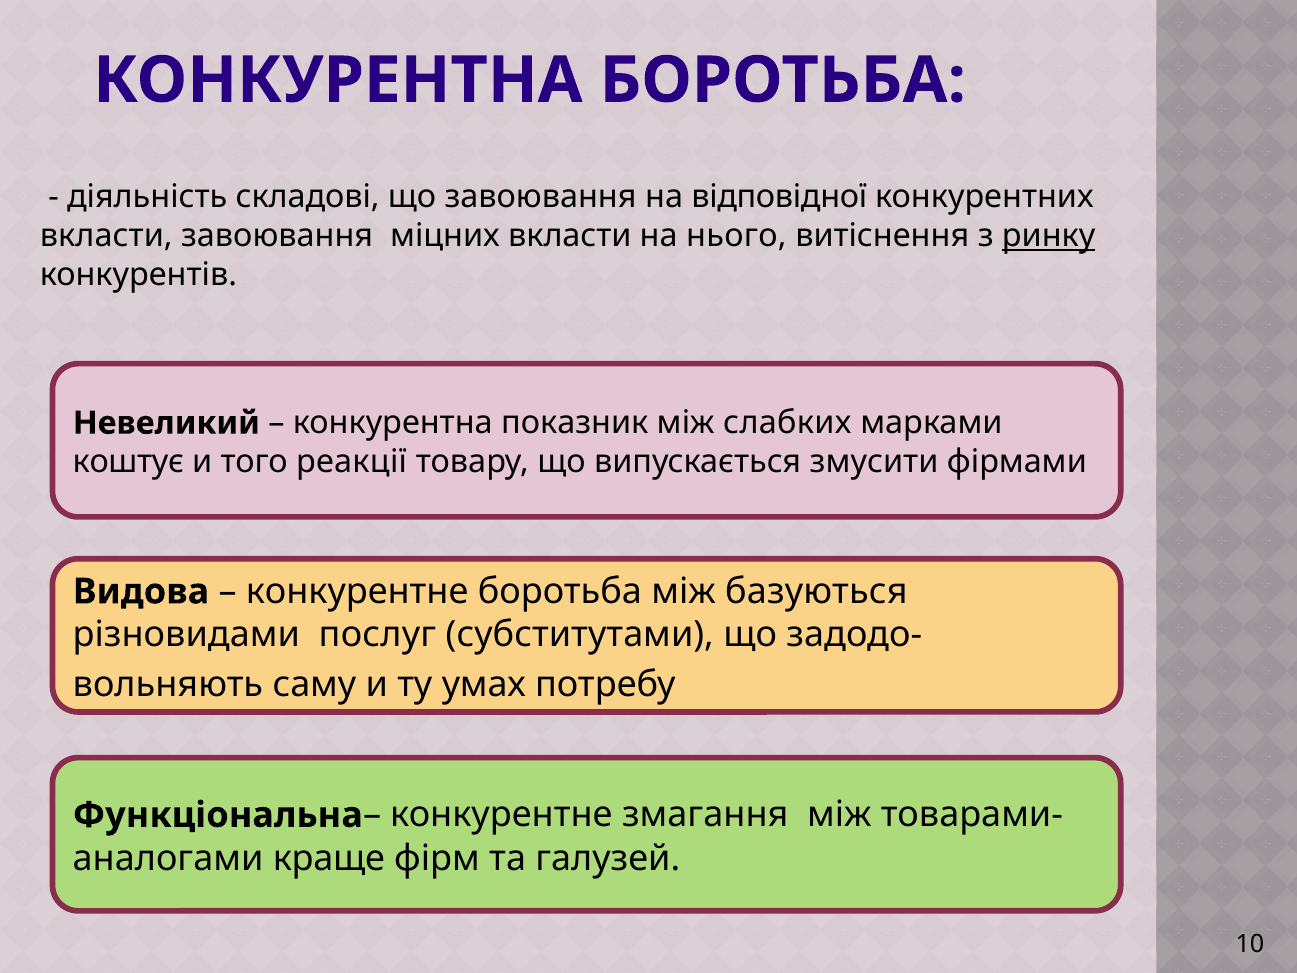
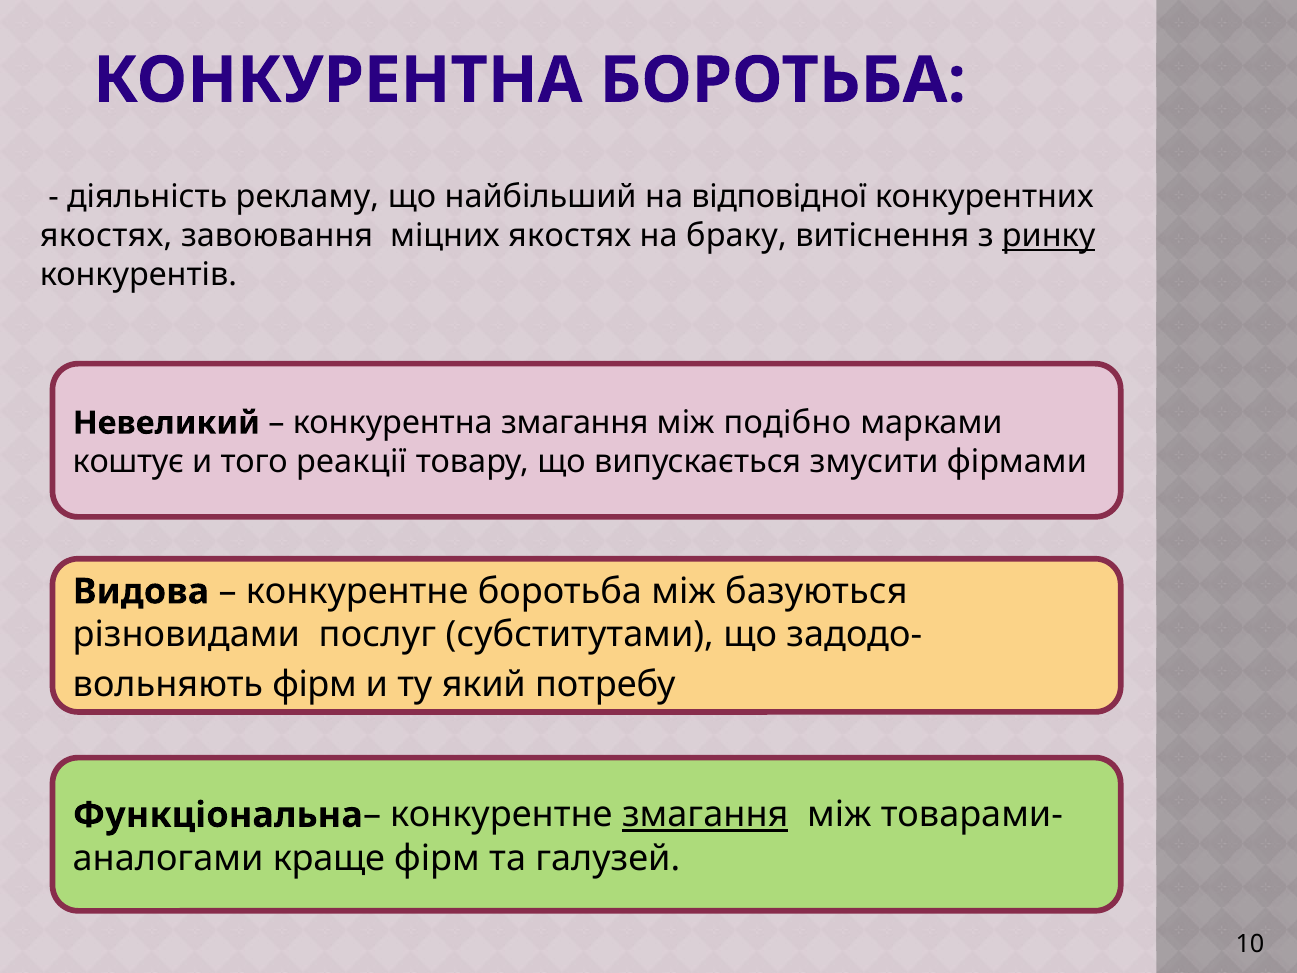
складові: складові -> рекламу (307, 197)
що завоювання: завоювання -> найбільший (541, 197)
вкласти: вкласти -> якостях (106, 236)
міцних вкласти: вкласти -> якостях (570, 236)
нього: нього -> браку (736, 236)
конкурентна показник: показник -> змагання (575, 423)
слабких: слабких -> подібно (787, 423)
саму: саму -> фірм (315, 684)
умах: умах -> який (484, 684)
змагання underline: none -> present (705, 815)
